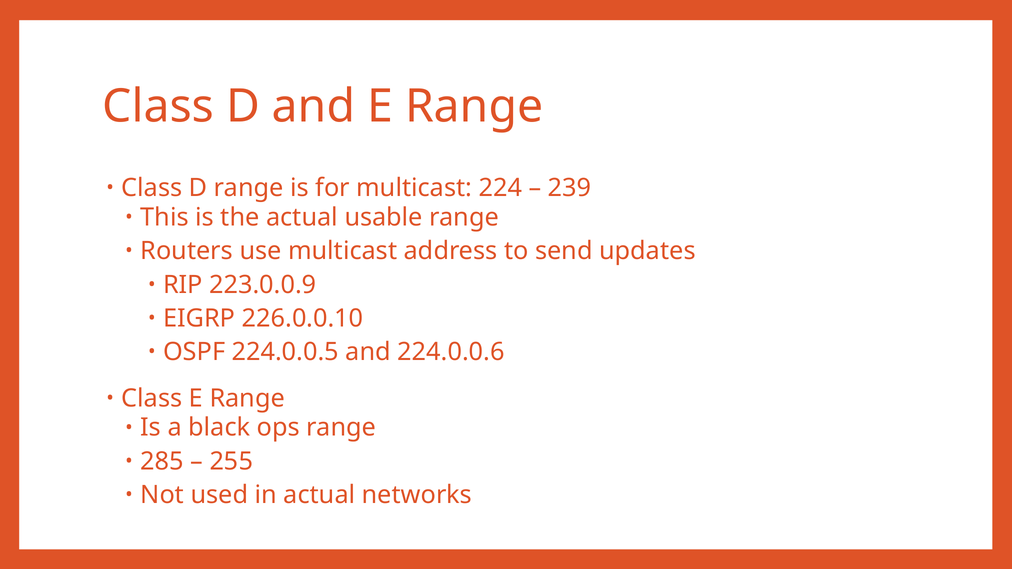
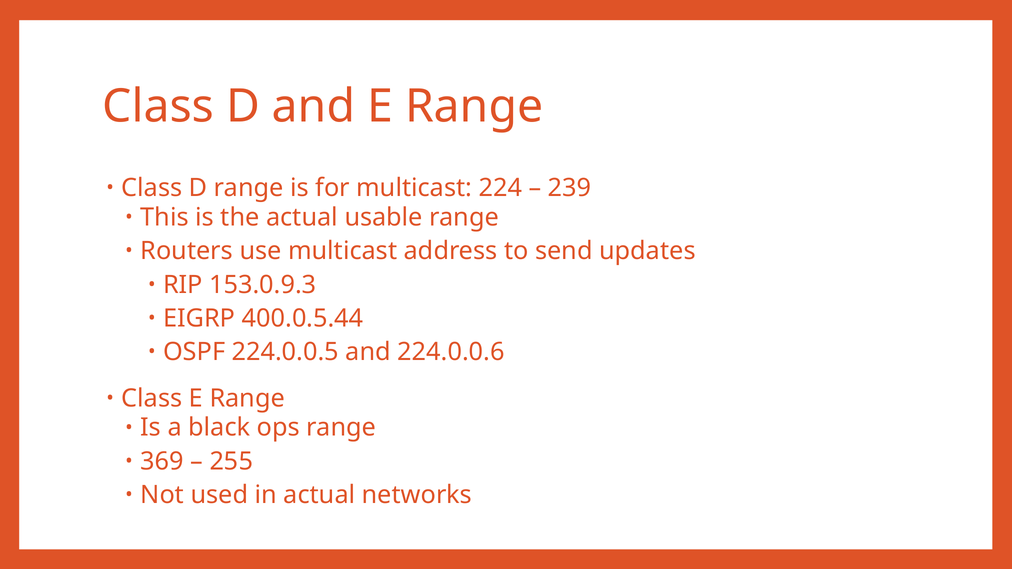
223.0.0.9: 223.0.0.9 -> 153.0.9.3 (263, 285)
226.0.0.10: 226.0.0.10 -> 400.0.5.44 (303, 318)
285: 285 -> 369 (162, 461)
